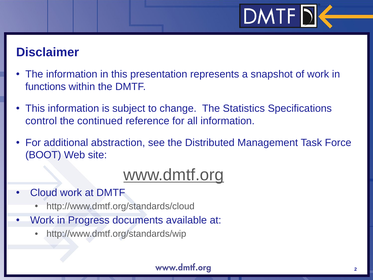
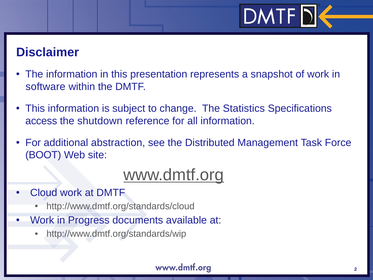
functions: functions -> software (45, 87)
control: control -> access (41, 121)
continued: continued -> shutdown (100, 121)
